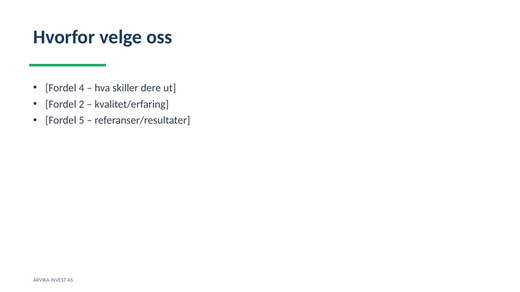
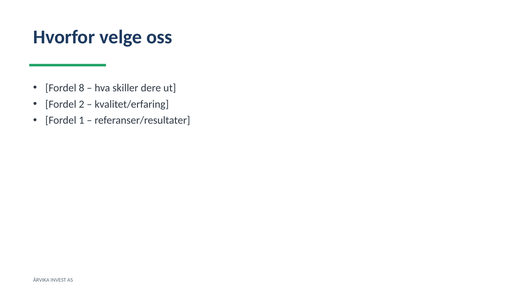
4: 4 -> 8 (82, 88)
5: 5 -> 1 (82, 121)
